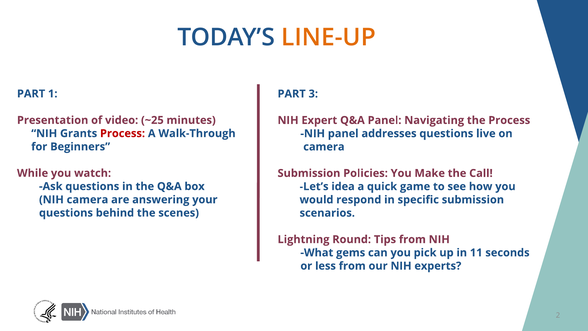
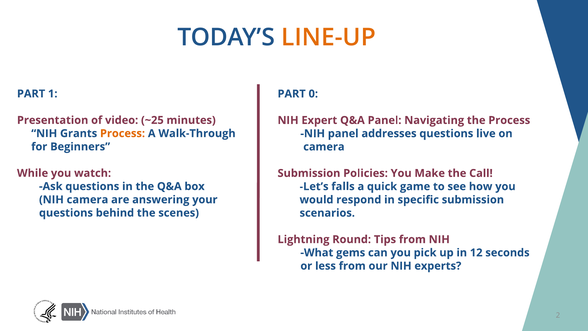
3: 3 -> 0 (313, 94)
Process colour: red -> orange (123, 133)
idea: idea -> falls (343, 186)
11: 11 -> 12 (476, 253)
